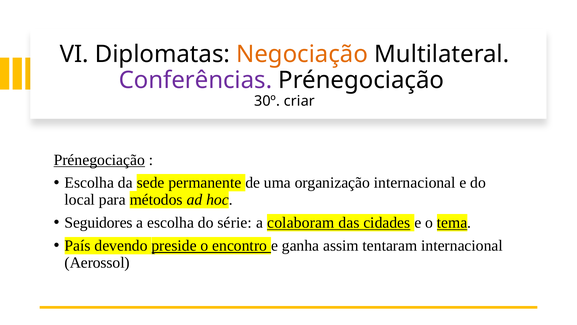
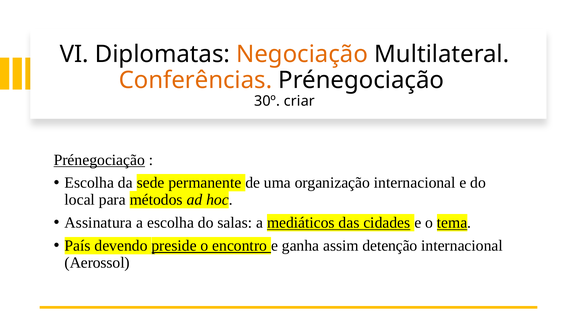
Conferências colour: purple -> orange (195, 80)
Seguidores: Seguidores -> Assinatura (98, 222)
série: série -> salas (235, 222)
colaboram: colaboram -> mediáticos (301, 222)
tentaram: tentaram -> detenção (390, 245)
